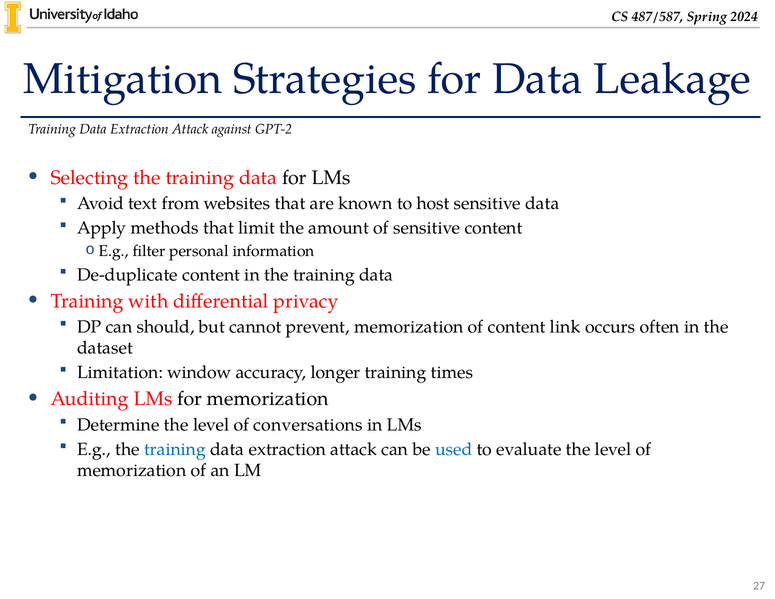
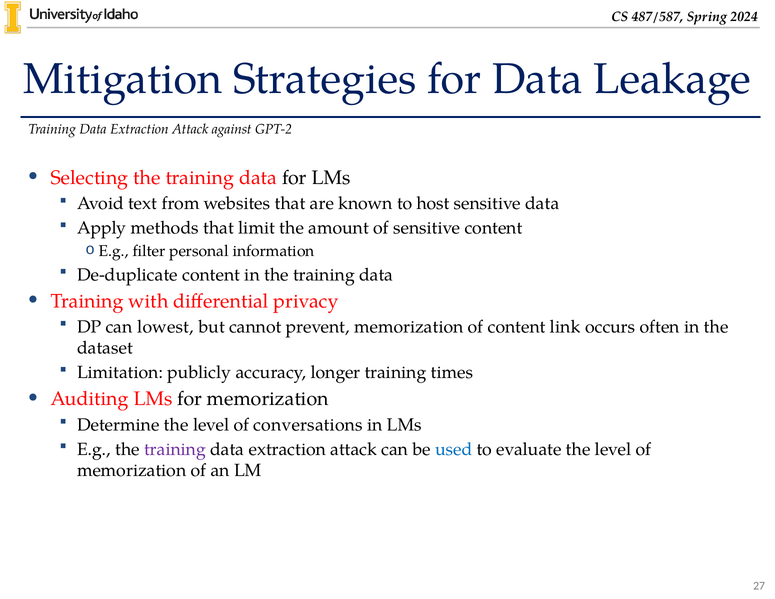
should: should -> lowest (166, 327)
window: window -> publicly (199, 373)
training colour: blue -> purple (175, 449)
